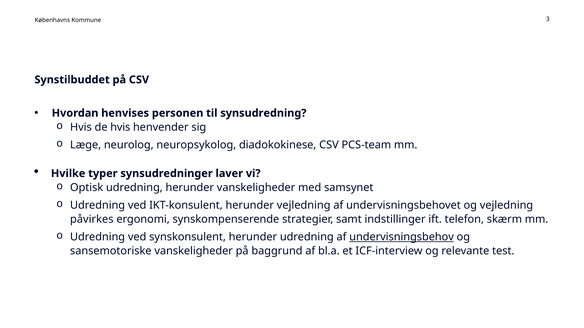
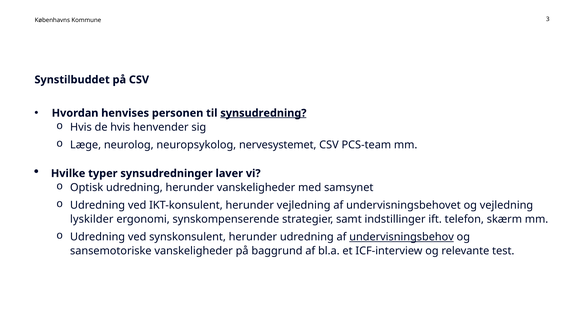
synsudredning underline: none -> present (263, 113)
diadokokinese: diadokokinese -> nervesystemet (278, 145)
påvirkes: påvirkes -> lyskilder (92, 220)
